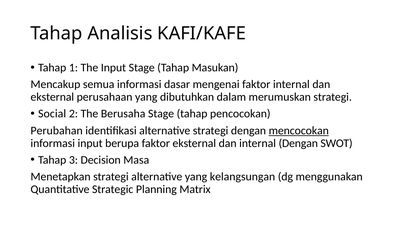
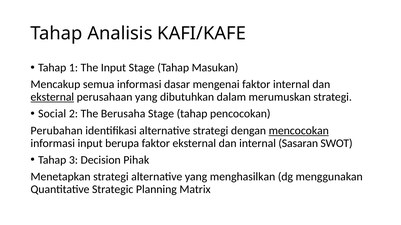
eksternal underline: none -> present (52, 97)
internal Dengan: Dengan -> Sasaran (298, 144)
Masa: Masa -> Pihak (136, 160)
kelangsungan: kelangsungan -> menghasilkan (243, 177)
